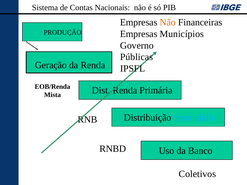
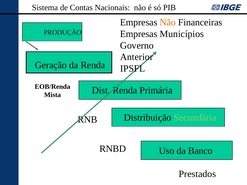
Públicas: Públicas -> Anterior (137, 57)
Secundária colour: light blue -> light green (195, 118)
Coletivos: Coletivos -> Prestados (197, 174)
